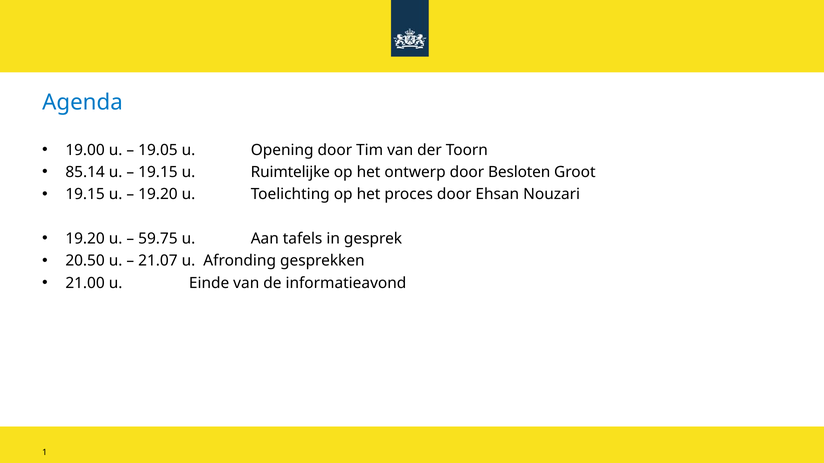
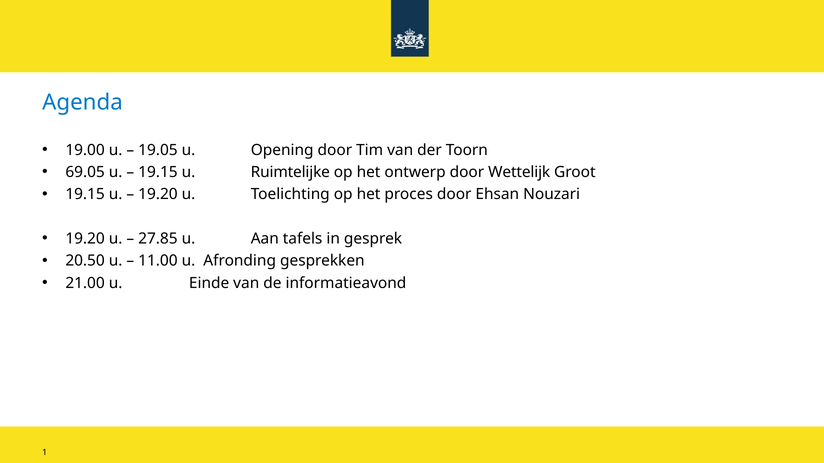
85.14: 85.14 -> 69.05 (85, 172)
Besloten: Besloten -> Wettelijk (519, 172)
59.75: 59.75 -> 27.85 (158, 239)
21.07: 21.07 -> 11.00 (158, 261)
